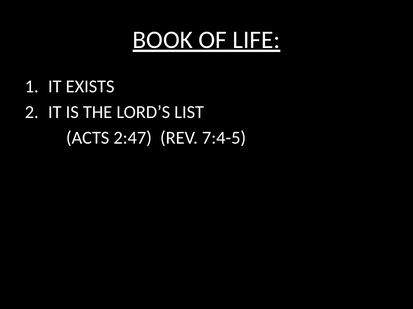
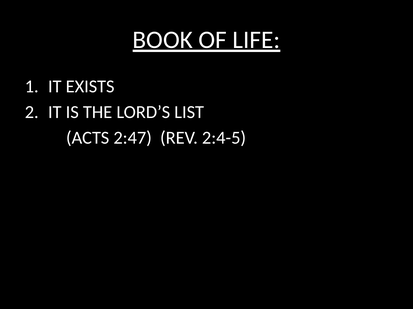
7:4-5: 7:4-5 -> 2:4-5 (224, 138)
